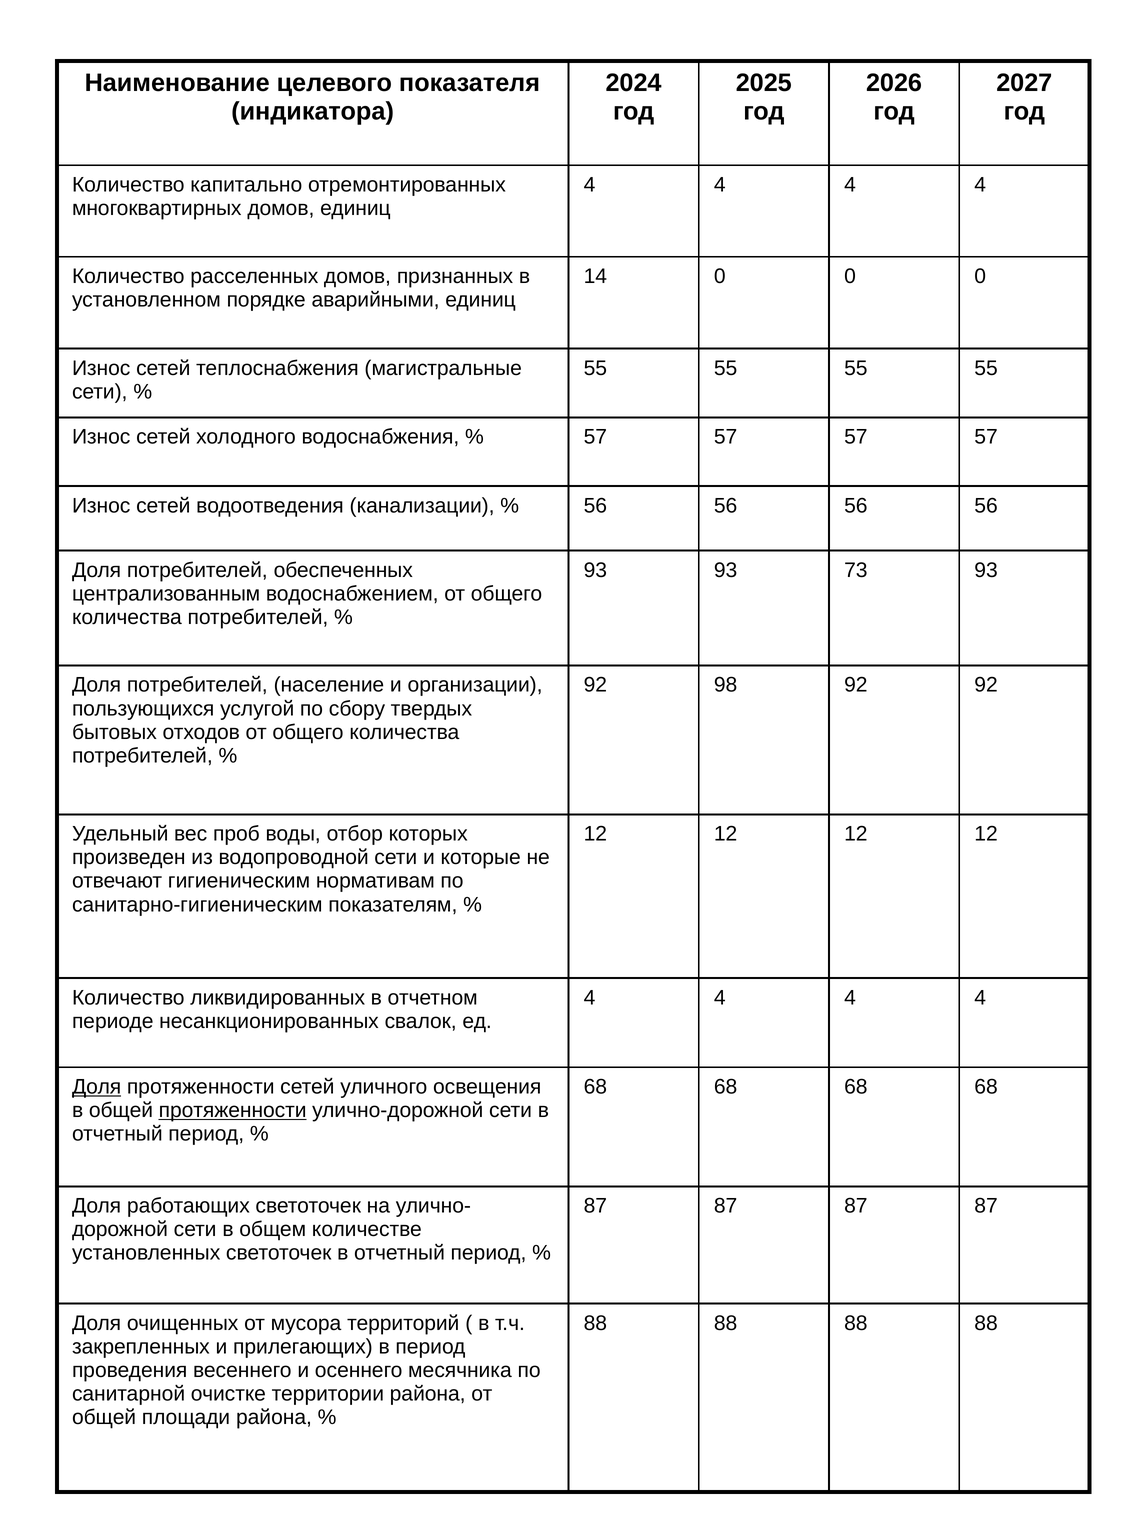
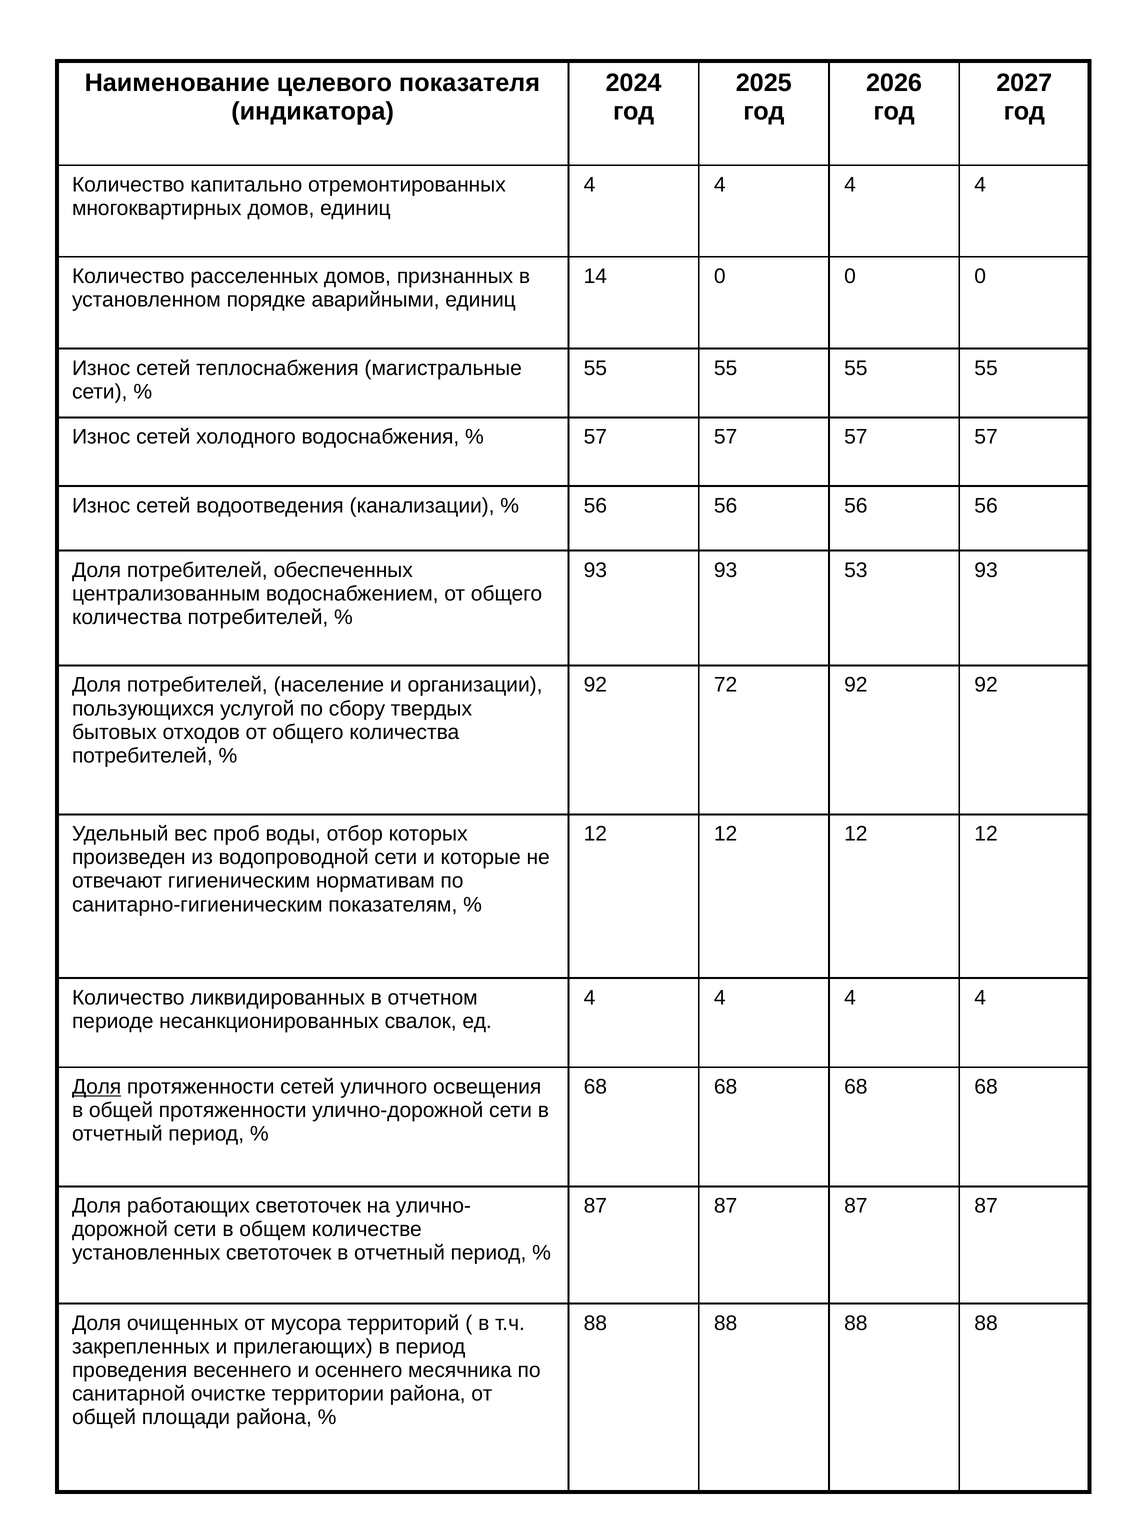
73: 73 -> 53 (856, 570)
98: 98 -> 72 (726, 685)
протяженности underline: present -> none (233, 1110)
